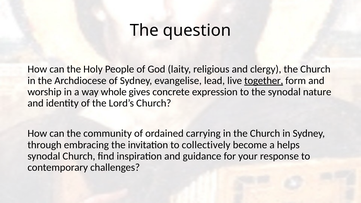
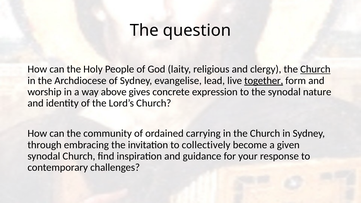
Church underline: none -> present (315, 69)
whole: whole -> above (114, 92)
helps: helps -> given (288, 145)
